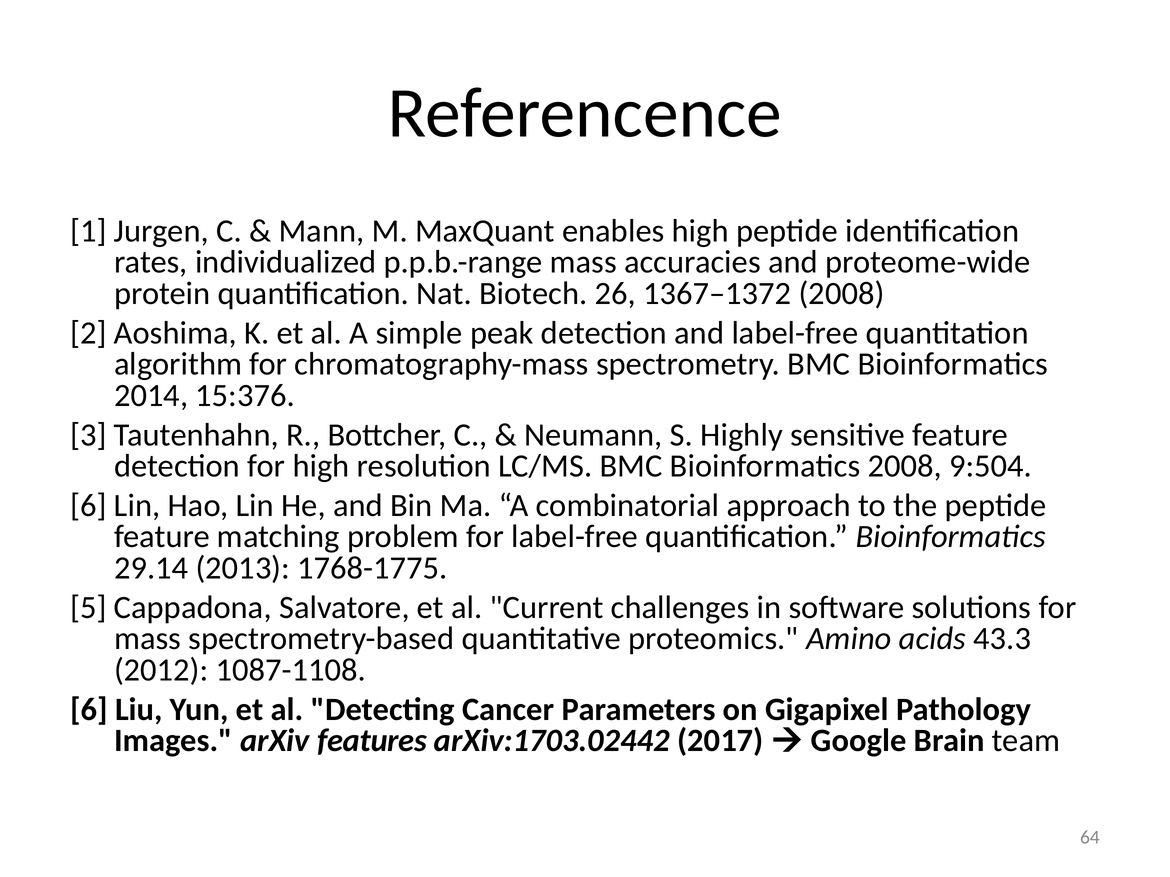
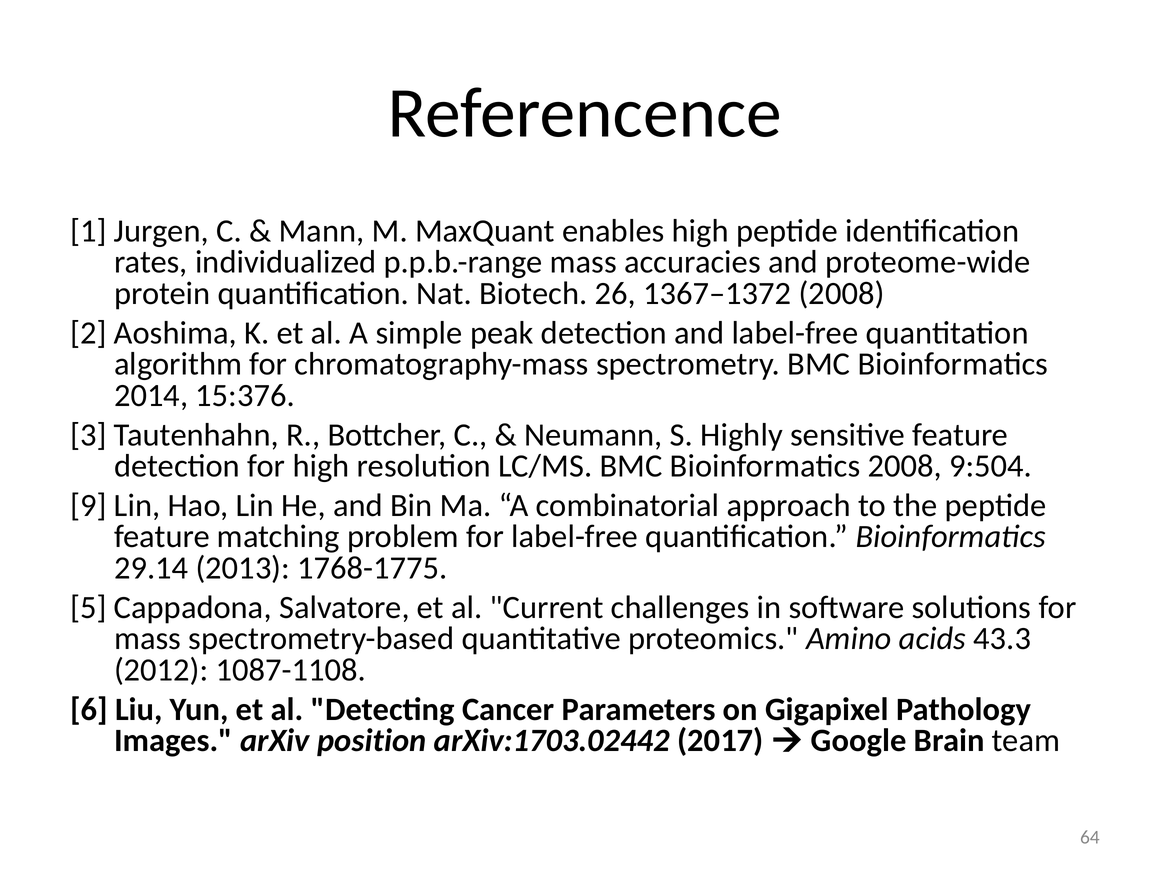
6: 6 -> 9 (88, 506)
features: features -> position (372, 741)
